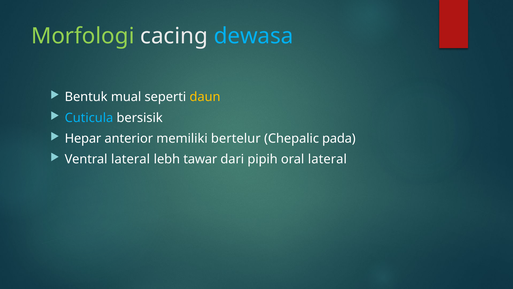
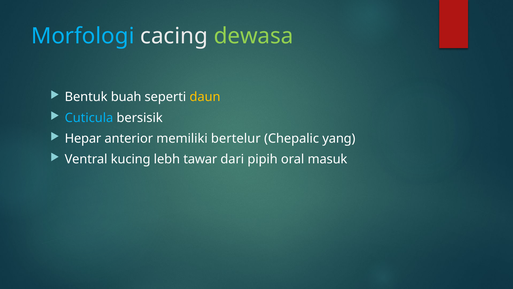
Morfologi colour: light green -> light blue (83, 36)
dewasa colour: light blue -> light green (254, 36)
mual: mual -> buah (126, 97)
pada: pada -> yang (339, 138)
Ventral lateral: lateral -> kucing (131, 159)
oral lateral: lateral -> masuk (327, 159)
